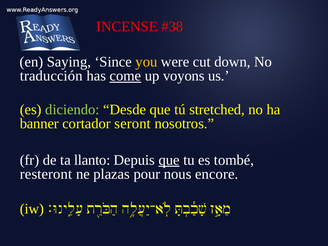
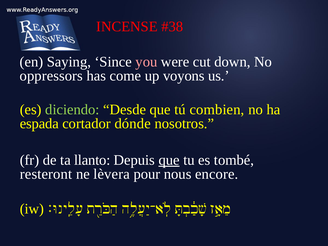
you colour: yellow -> pink (146, 62)
traducción: traducción -> oppressors (51, 76)
come underline: present -> none (125, 76)
stretched: stretched -> combien (217, 109)
banner: banner -> espada (39, 123)
seront: seront -> dónde (133, 123)
plazas: plazas -> lèvera (112, 174)
